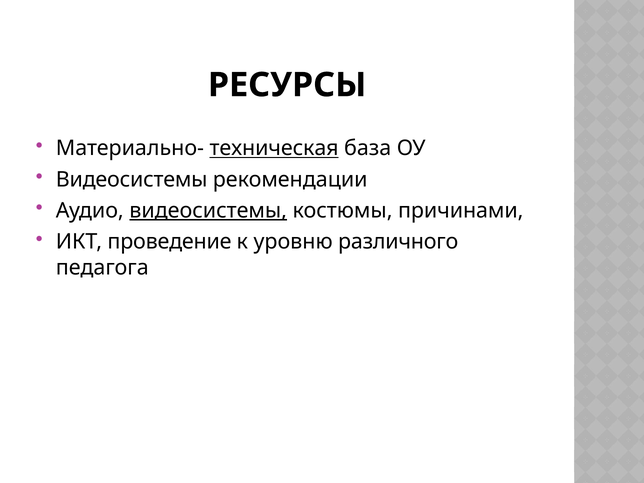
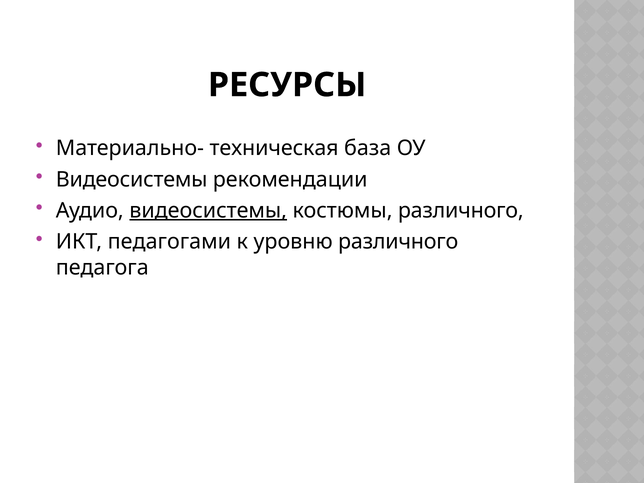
техническая underline: present -> none (274, 148)
костюмы причинами: причинами -> различного (461, 211)
проведение: проведение -> педагогами (169, 242)
